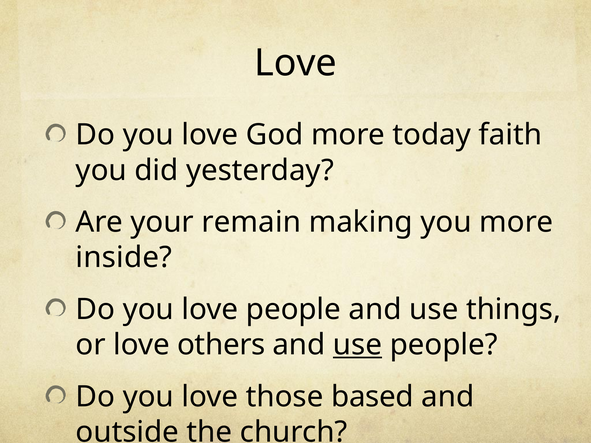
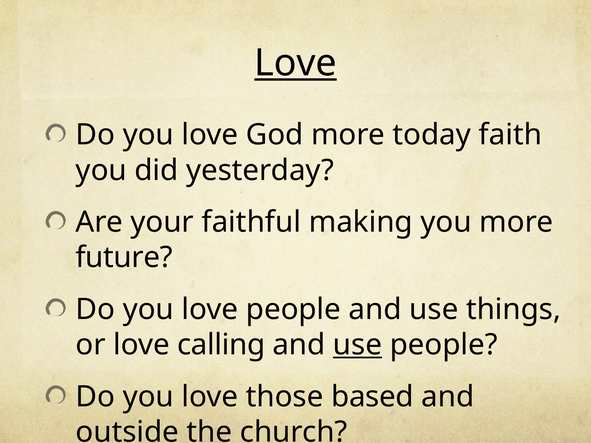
Love underline: none -> present (296, 63)
remain: remain -> faithful (251, 222)
inside: inside -> future (124, 258)
others: others -> calling (221, 345)
